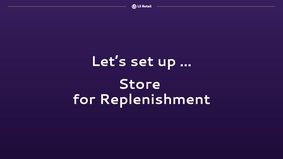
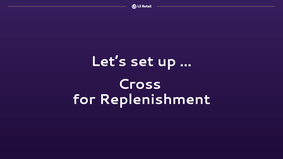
Store: Store -> Cross (140, 84)
